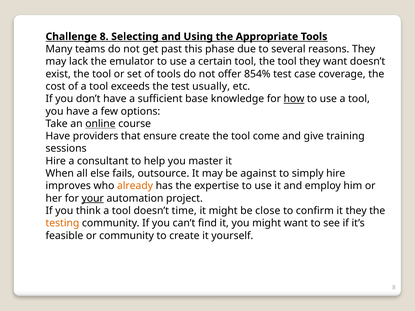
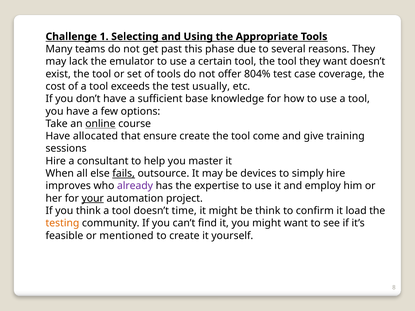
Challenge 8: 8 -> 1 (104, 37)
854%: 854% -> 804% (257, 74)
how underline: present -> none (294, 99)
providers: providers -> allocated (95, 136)
fails underline: none -> present (124, 174)
against: against -> devices (258, 174)
already colour: orange -> purple (135, 186)
be close: close -> think (268, 211)
it they: they -> load (356, 211)
or community: community -> mentioned (126, 236)
